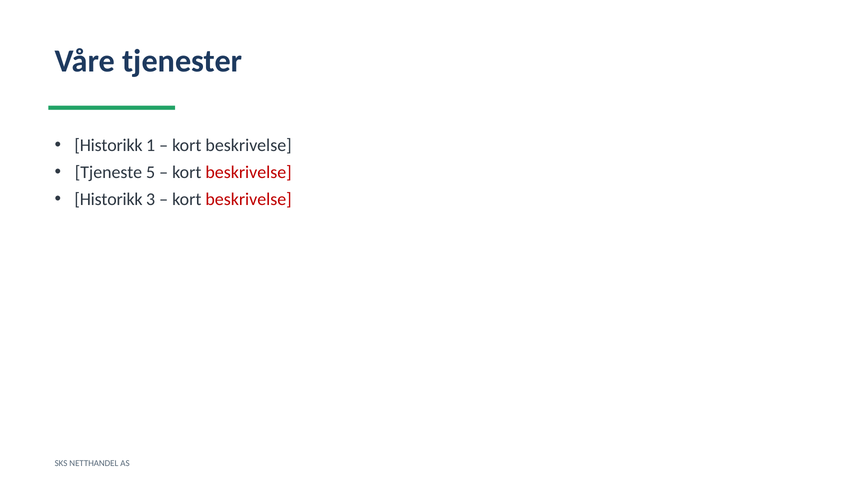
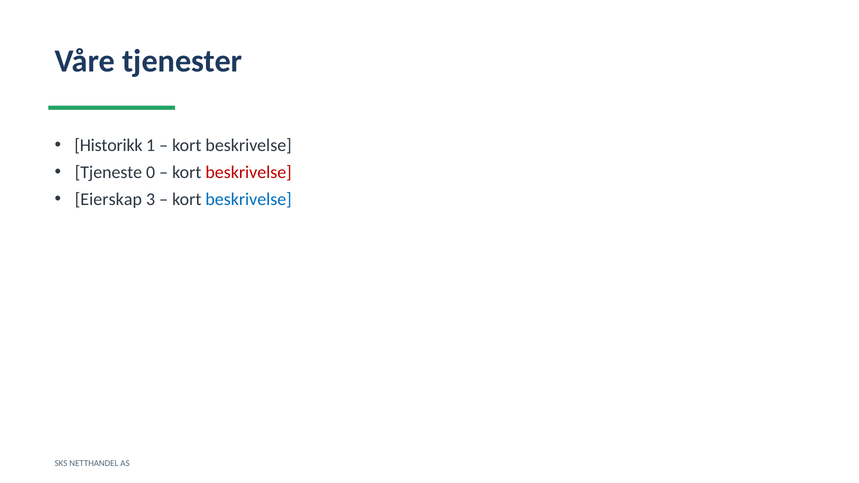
5: 5 -> 0 (151, 172)
Historikk: Historikk -> Eierskap (108, 199)
beskrivelse colour: red -> blue (249, 199)
